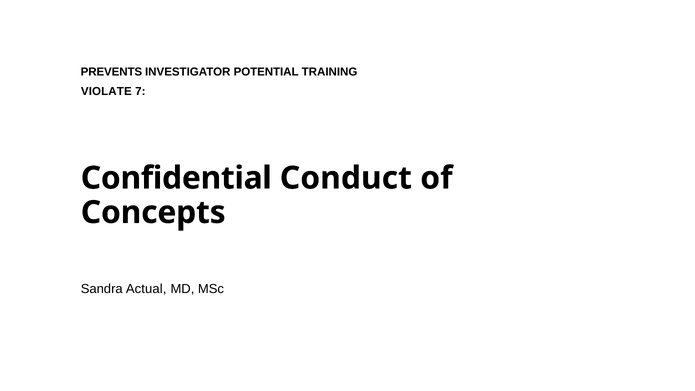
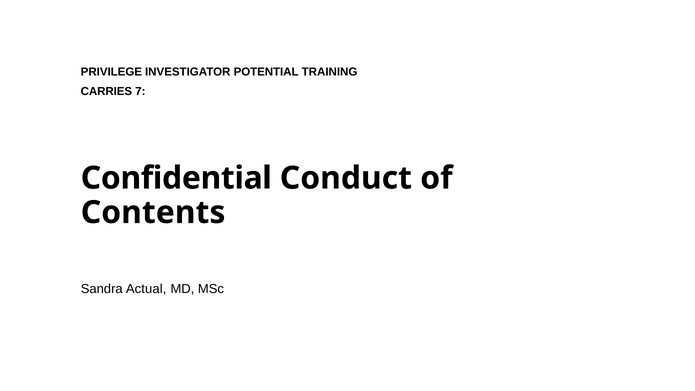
PREVENTS: PREVENTS -> PRIVILEGE (111, 72)
VIOLATE: VIOLATE -> CARRIES (106, 91)
Concepts: Concepts -> Contents (153, 212)
